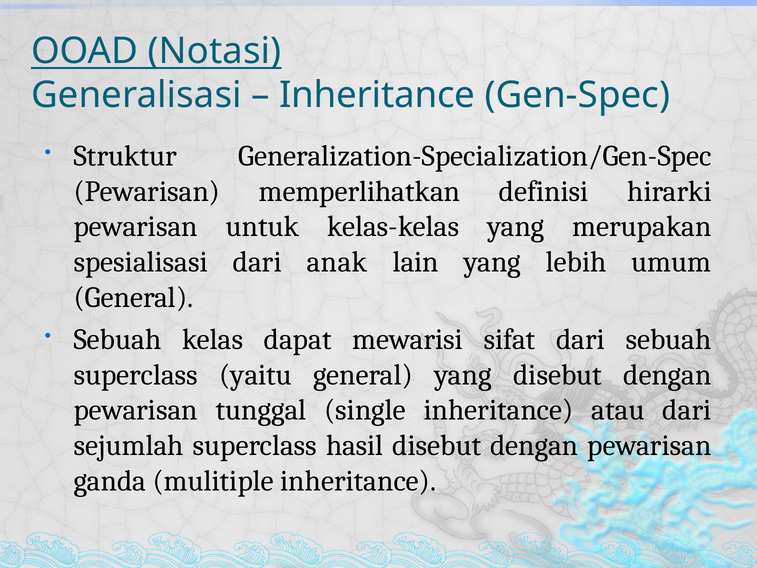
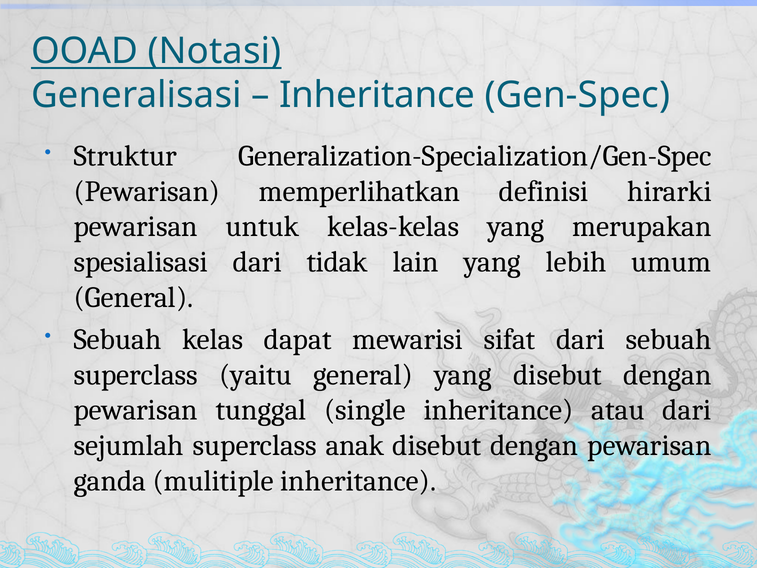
anak: anak -> tidak (337, 262)
hasil: hasil -> anak (355, 445)
